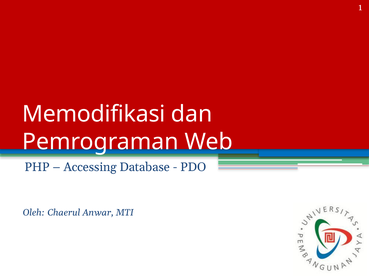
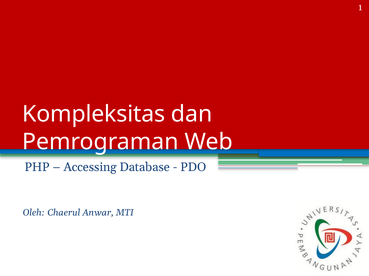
Memodifikasi: Memodifikasi -> Kompleksitas (94, 114)
